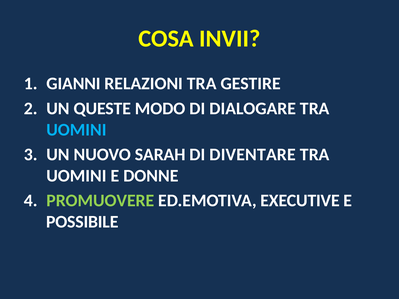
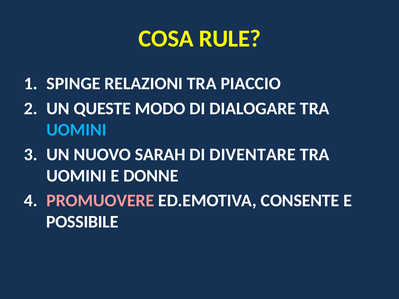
INVII: INVII -> RULE (230, 39)
GIANNI: GIANNI -> SPINGE (73, 84)
GESTIRE: GESTIRE -> PIACCIO (251, 84)
PROMUOVERE colour: light green -> pink (100, 201)
EXECUTIVE: EXECUTIVE -> CONSENTE (300, 201)
